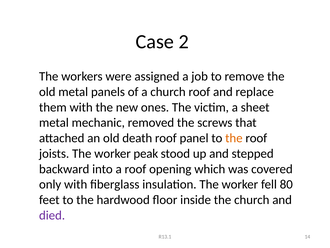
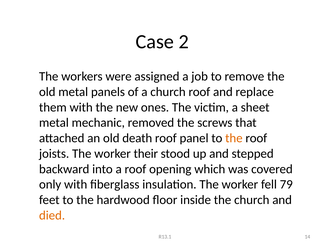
peak: peak -> their (146, 153)
80: 80 -> 79 (286, 184)
died colour: purple -> orange (52, 215)
